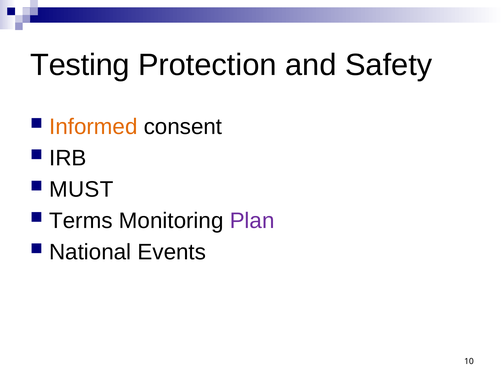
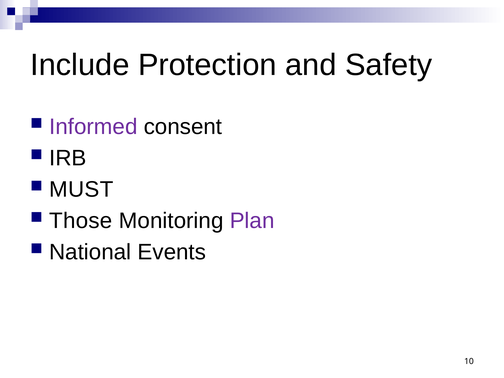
Testing: Testing -> Include (80, 65)
Informed colour: orange -> purple (93, 127)
Terms: Terms -> Those (81, 221)
